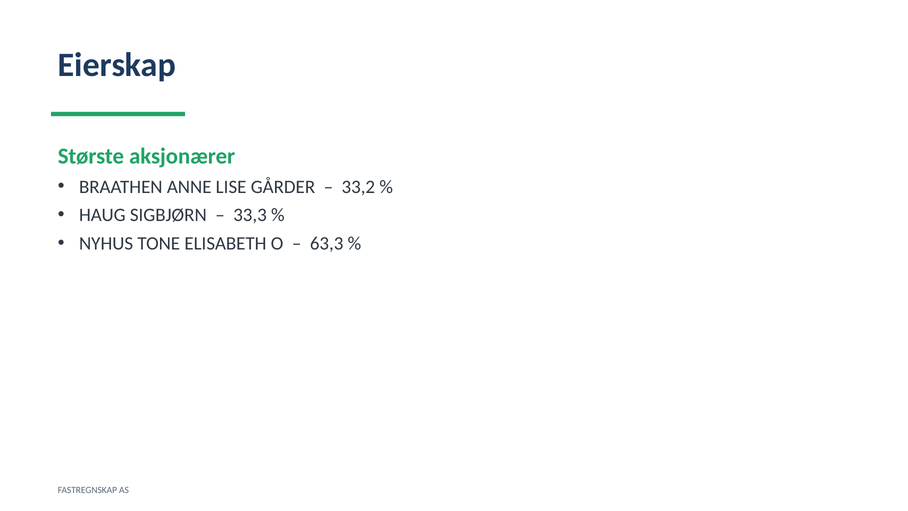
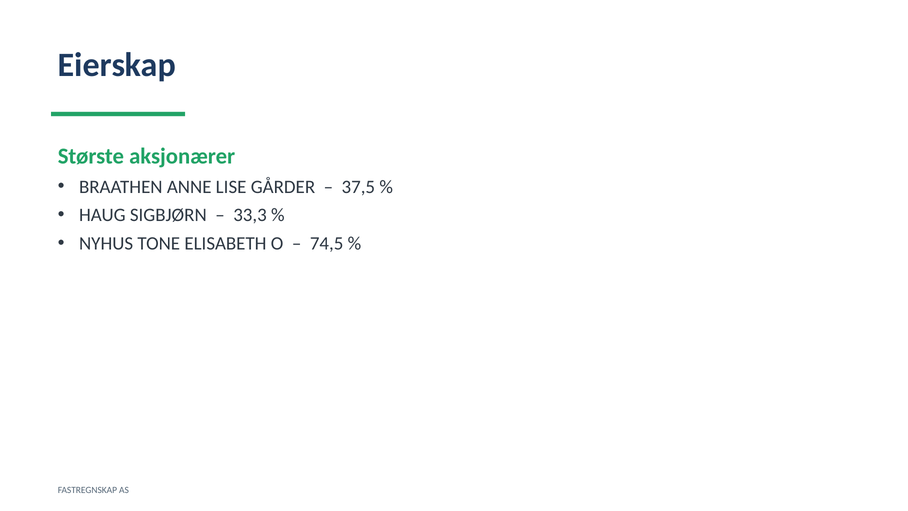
33,2: 33,2 -> 37,5 (358, 187)
63,3: 63,3 -> 74,5 (327, 243)
